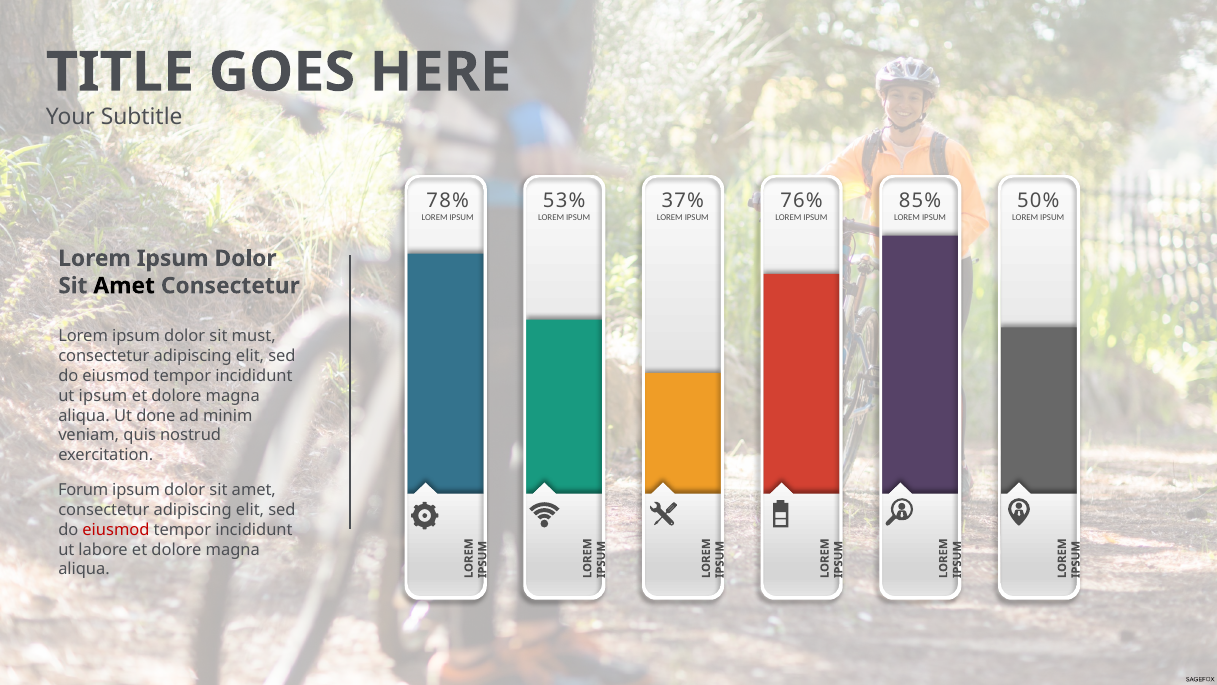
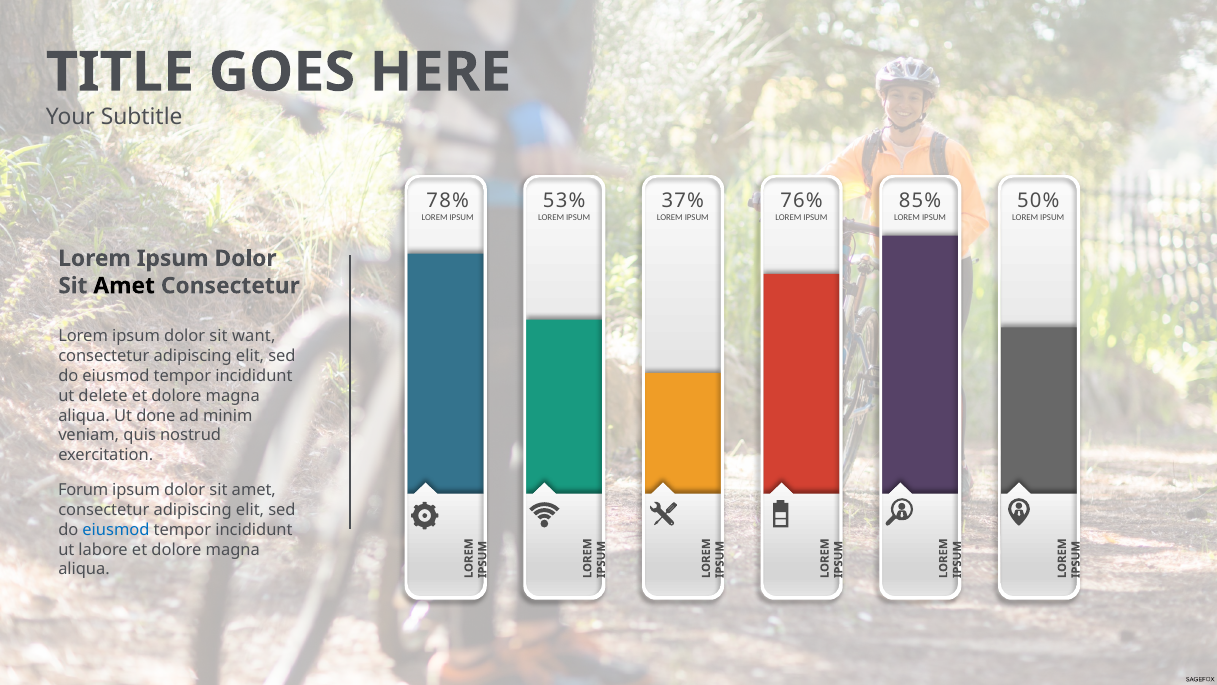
must: must -> want (254, 336)
ut ipsum: ipsum -> delete (103, 396)
eiusmod colour: red -> blue (116, 530)
